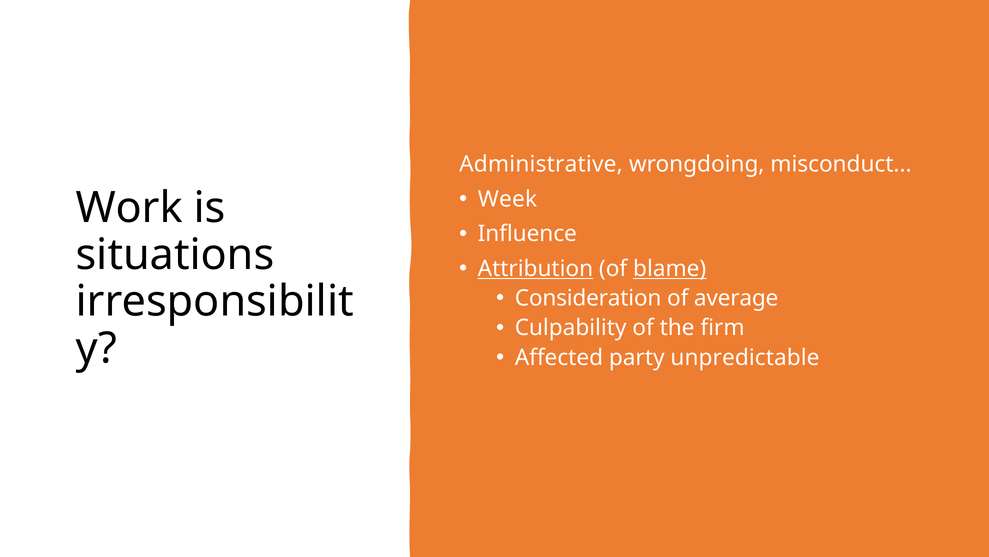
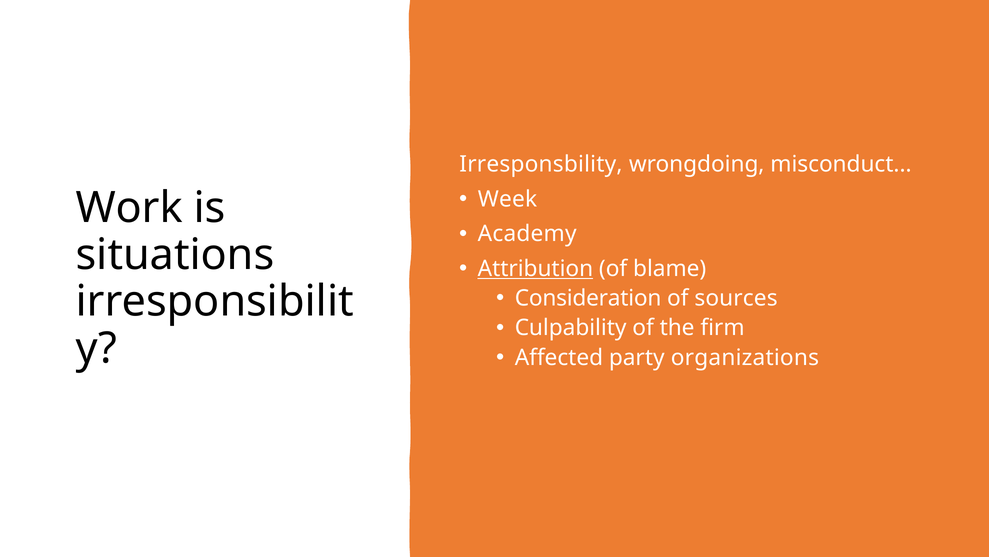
Administrative: Administrative -> Irresponsbility (541, 164)
Influence: Influence -> Academy (527, 234)
blame underline: present -> none (670, 268)
average: average -> sources (736, 298)
unpredictable: unpredictable -> organizations (745, 357)
